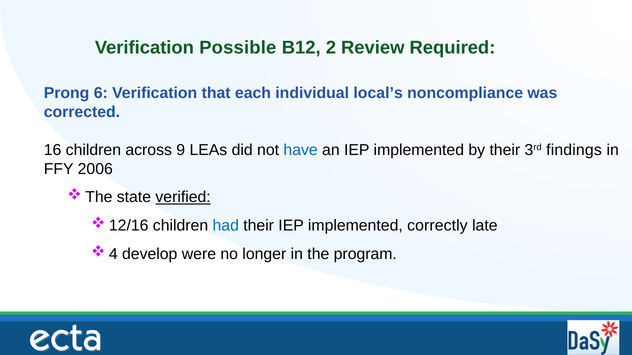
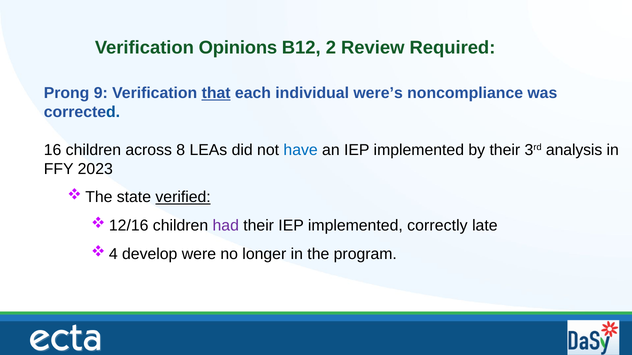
Possible: Possible -> Opinions (238, 48)
6: 6 -> 9 (101, 93)
that underline: none -> present (216, 93)
local’s: local’s -> were’s (378, 93)
9: 9 -> 8 (181, 150)
findings: findings -> analysis (574, 150)
2006: 2006 -> 2023 (95, 169)
had colour: blue -> purple (226, 226)
